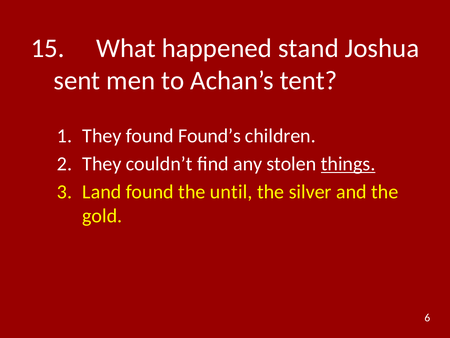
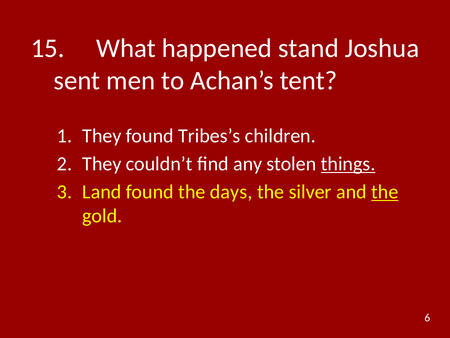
Found’s: Found’s -> Tribes’s (209, 136)
until: until -> days (231, 192)
the underline: none -> present (385, 192)
